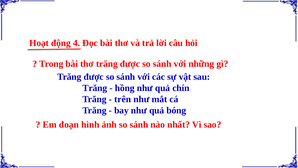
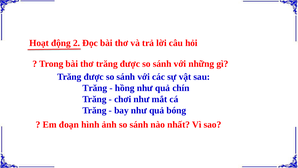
4: 4 -> 2 (77, 43)
trên: trên -> chơi (123, 99)
